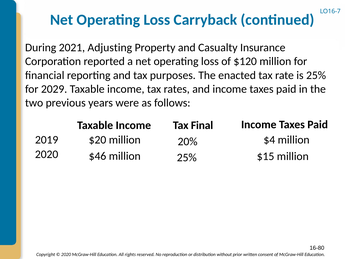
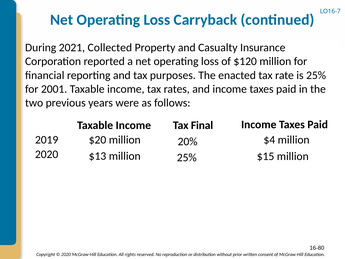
Adjusting: Adjusting -> Collected (110, 48)
2029: 2029 -> 2001 (54, 89)
$46: $46 -> $13 (98, 156)
